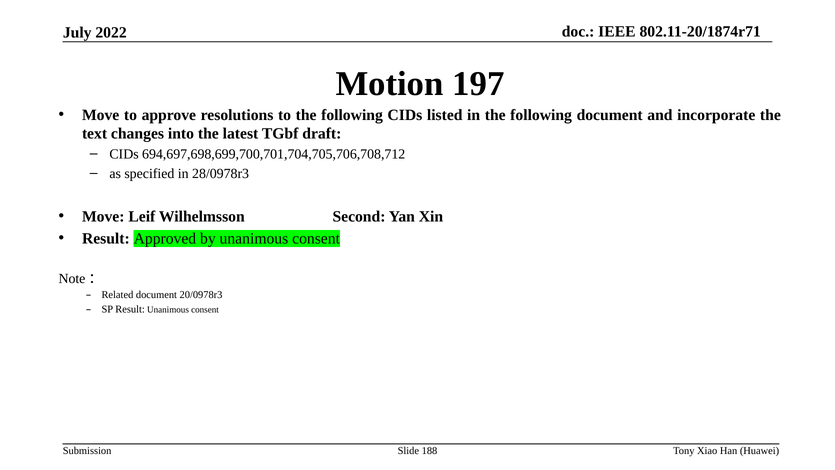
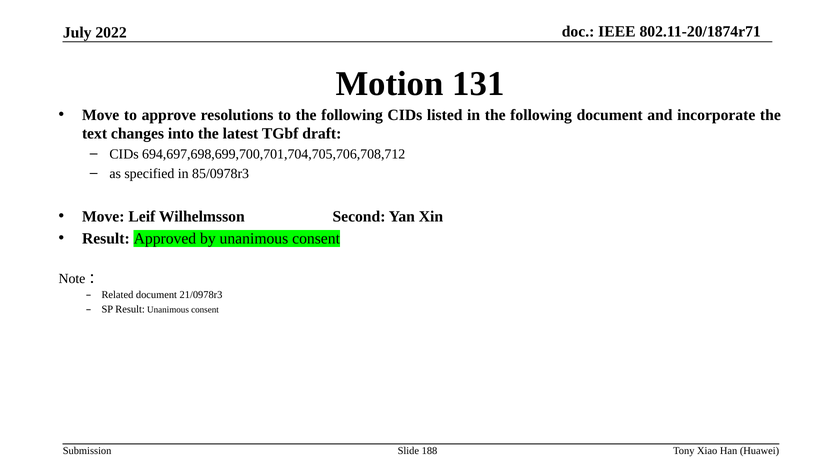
197: 197 -> 131 (478, 84)
28/0978r3: 28/0978r3 -> 85/0978r3 (221, 174)
20/0978r3: 20/0978r3 -> 21/0978r3 (201, 295)
